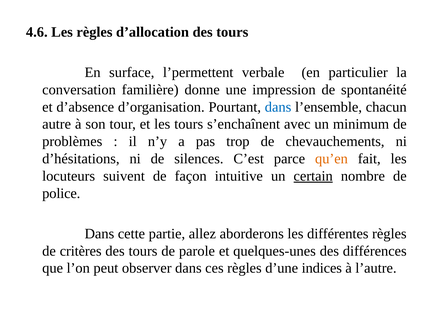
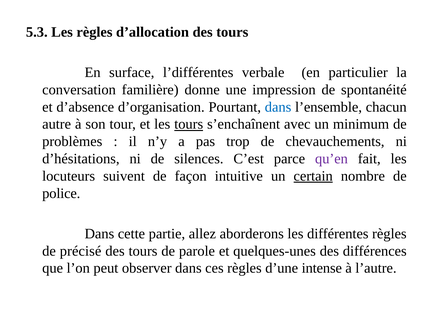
4.6: 4.6 -> 5.3 (37, 32)
l’permettent: l’permettent -> l’différentes (198, 73)
tours underline: none -> present (189, 125)
qu’en colour: orange -> purple (331, 159)
critères: critères -> précisé (81, 252)
indices: indices -> intense (322, 269)
